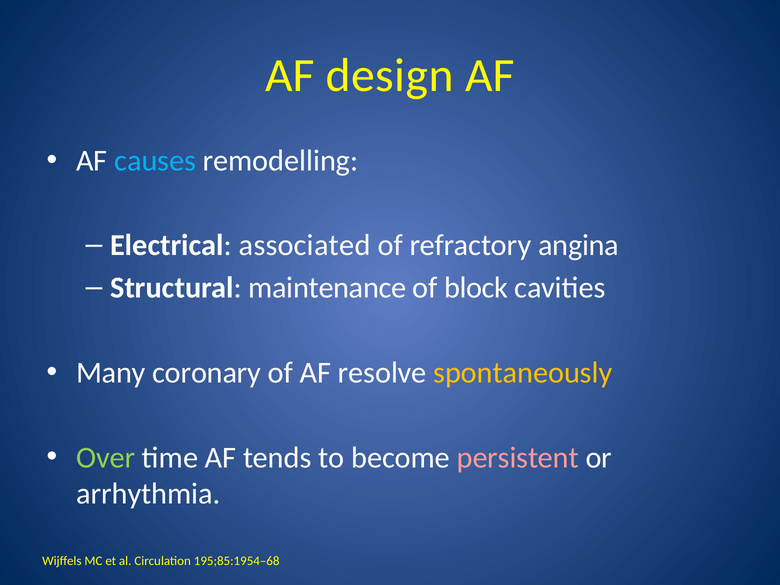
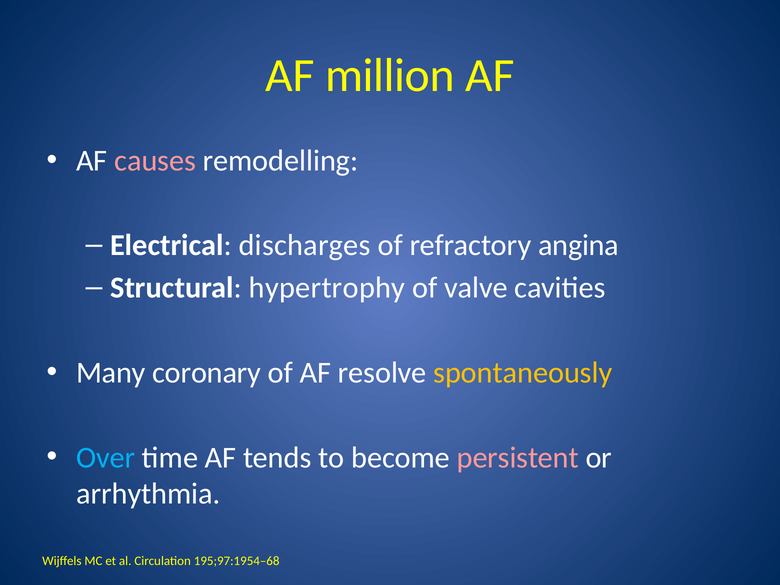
design: design -> million (390, 76)
causes colour: light blue -> pink (155, 161)
associated: associated -> discharges (305, 245)
maintenance: maintenance -> hypertrophy (327, 288)
block: block -> valve (476, 288)
Over colour: light green -> light blue (106, 458)
195;85:1954–68: 195;85:1954–68 -> 195;97:1954–68 (237, 561)
